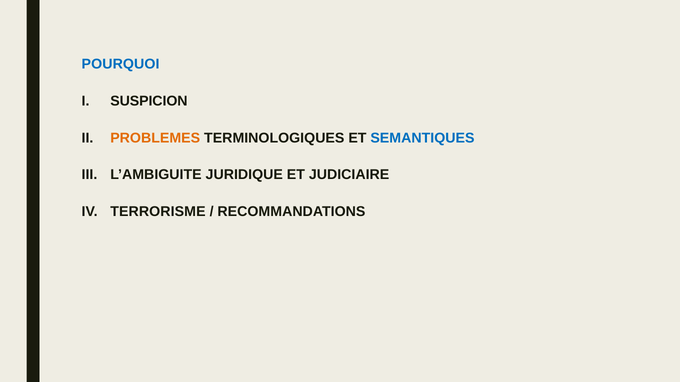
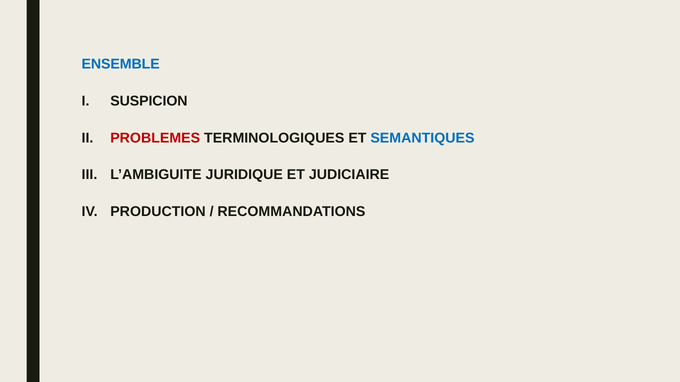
POURQUOI: POURQUOI -> ENSEMBLE (121, 64)
PROBLEMES colour: orange -> red (155, 138)
TERRORISME: TERRORISME -> PRODUCTION (158, 212)
